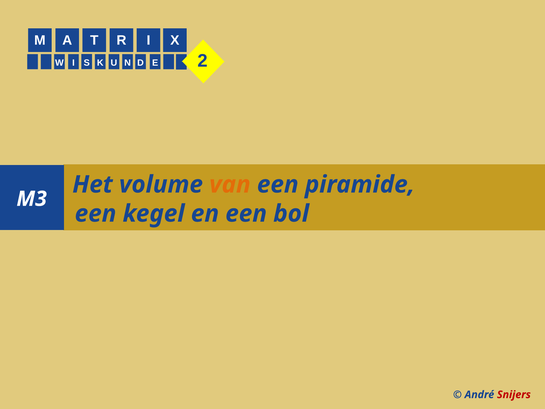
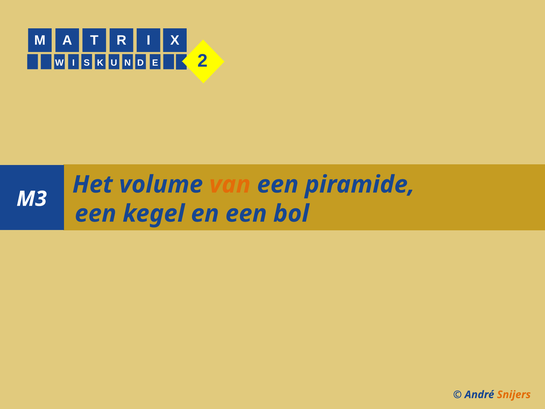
Snijers colour: red -> orange (514, 394)
